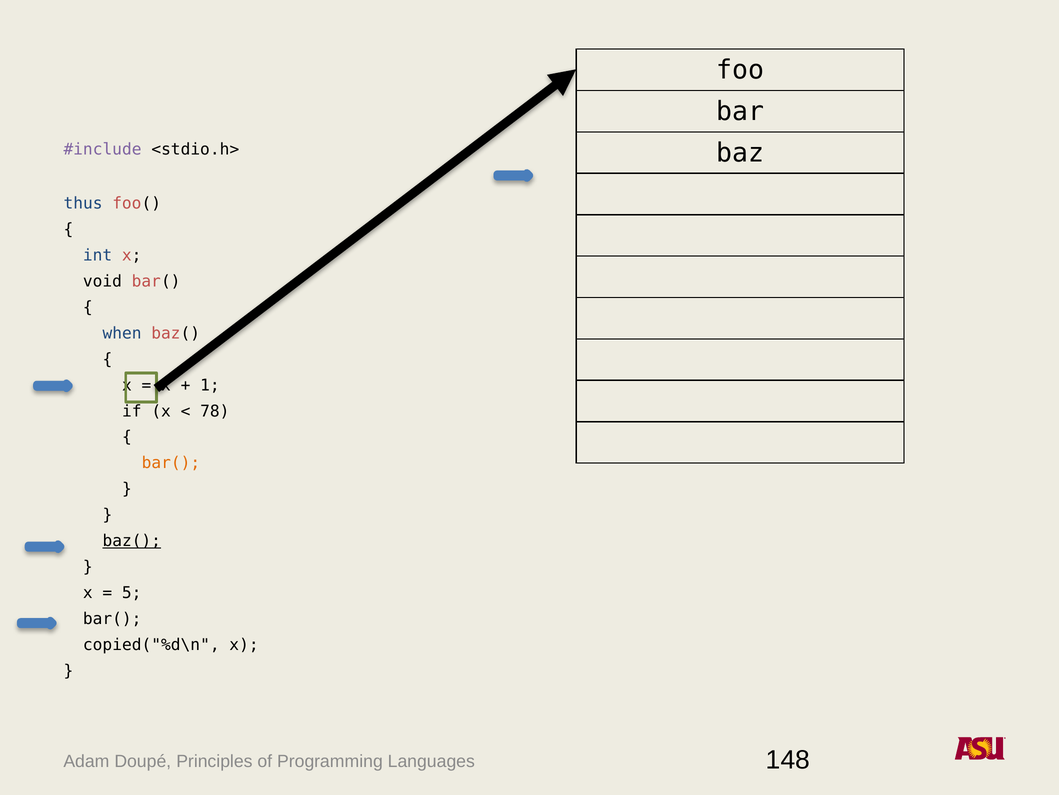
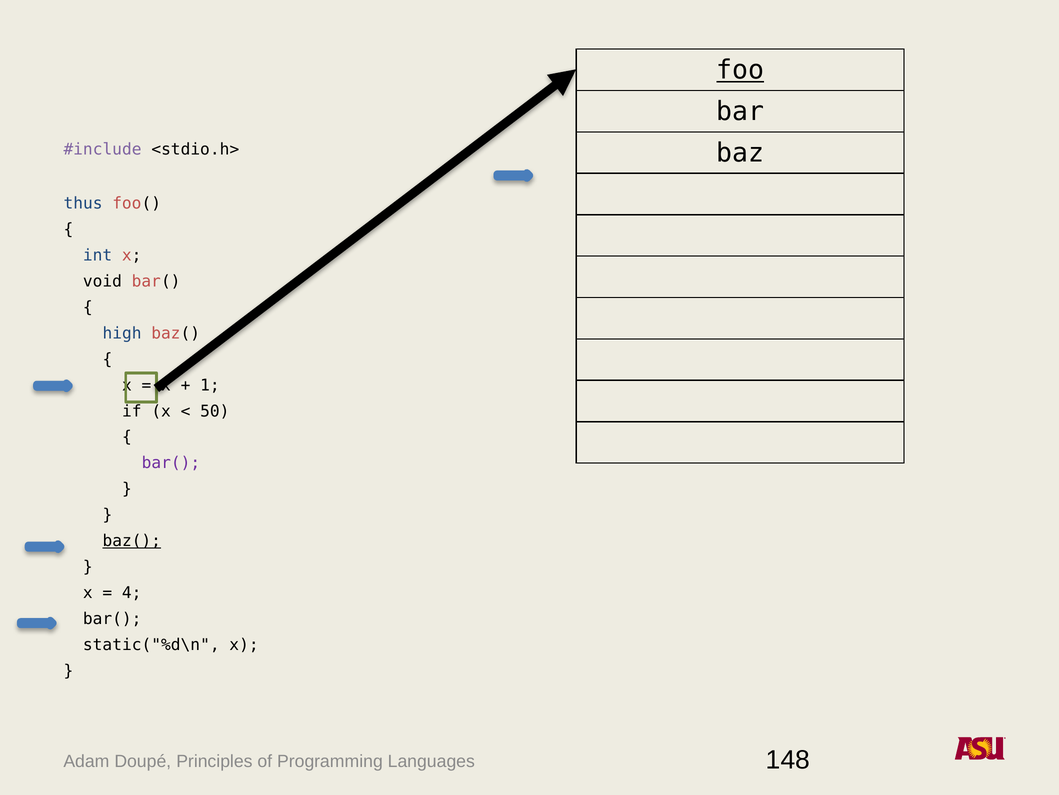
foo underline: none -> present (740, 70)
when: when -> high (122, 333)
78: 78 -> 50 (215, 411)
bar( colour: orange -> purple (171, 463)
5: 5 -> 4 (132, 592)
copied("%d\n: copied("%d\n -> static("%d\n (151, 644)
